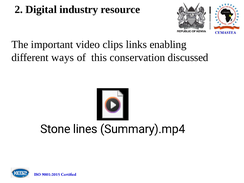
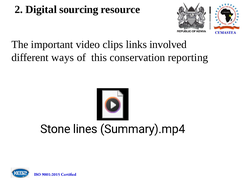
industry: industry -> sourcing (79, 10)
enabling: enabling -> involved (168, 45)
discussed: discussed -> reporting (188, 58)
